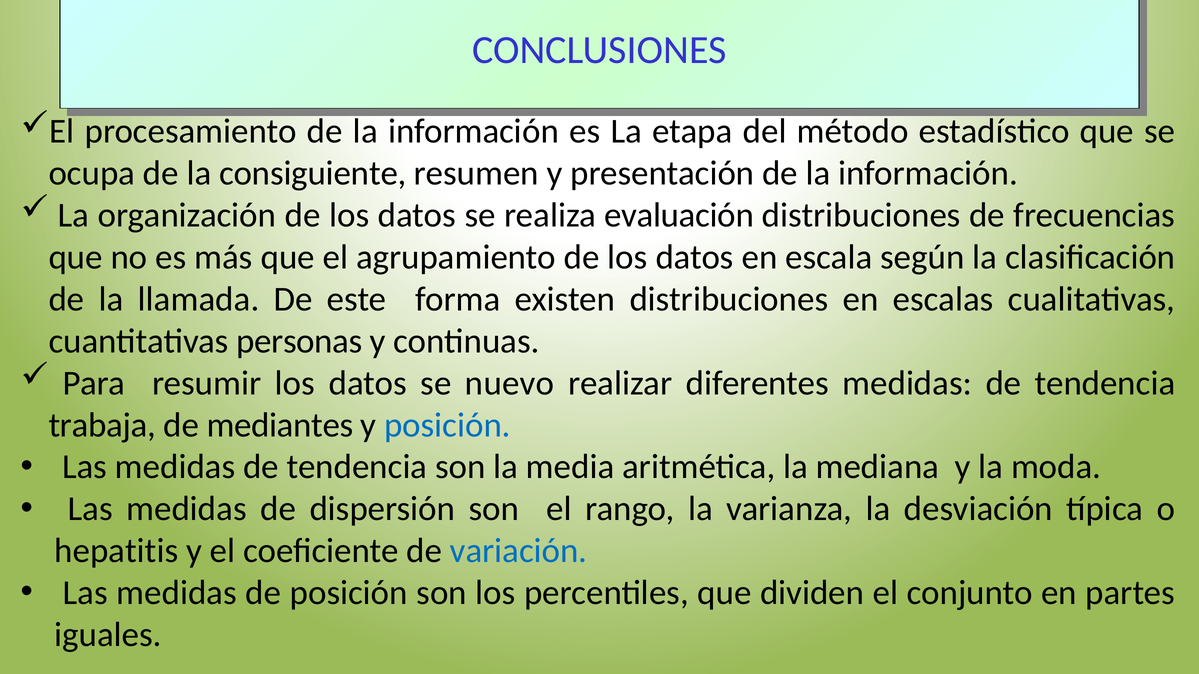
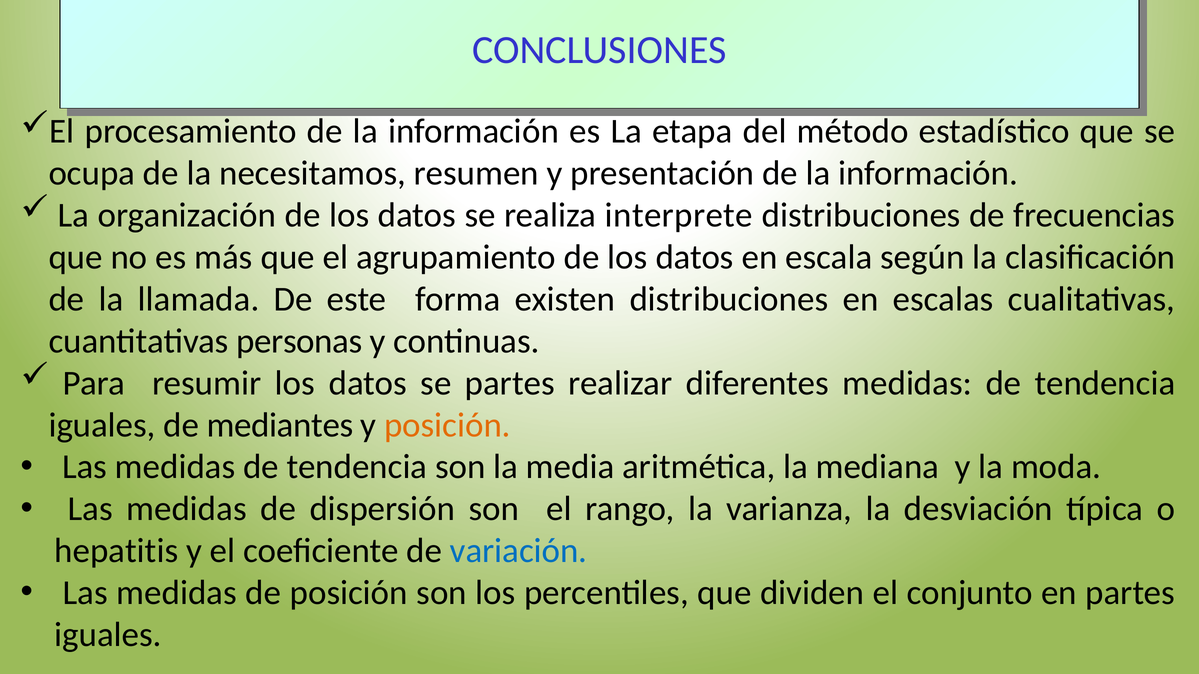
consiguiente: consiguiente -> necesitamos (313, 173)
evaluación: evaluación -> interprete (679, 215)
se nuevo: nuevo -> partes (510, 383)
trabaja: trabaja -> iguales (102, 425)
posición colour: blue -> orange (447, 425)
